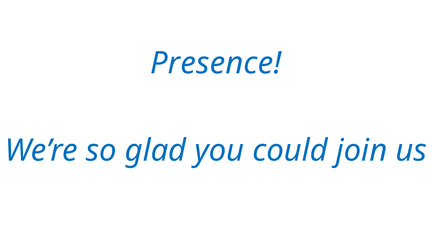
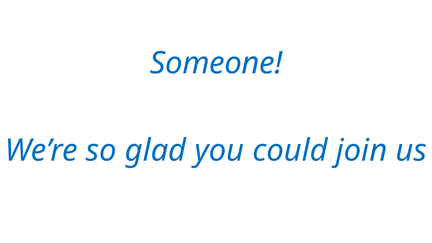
Presence: Presence -> Someone (216, 63)
